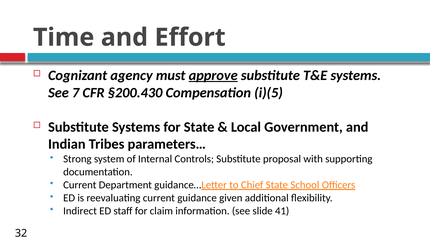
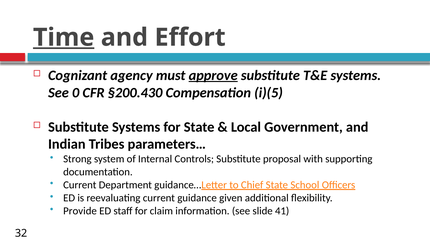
Time underline: none -> present (64, 37)
7: 7 -> 0 (76, 93)
Indirect: Indirect -> Provide (80, 211)
